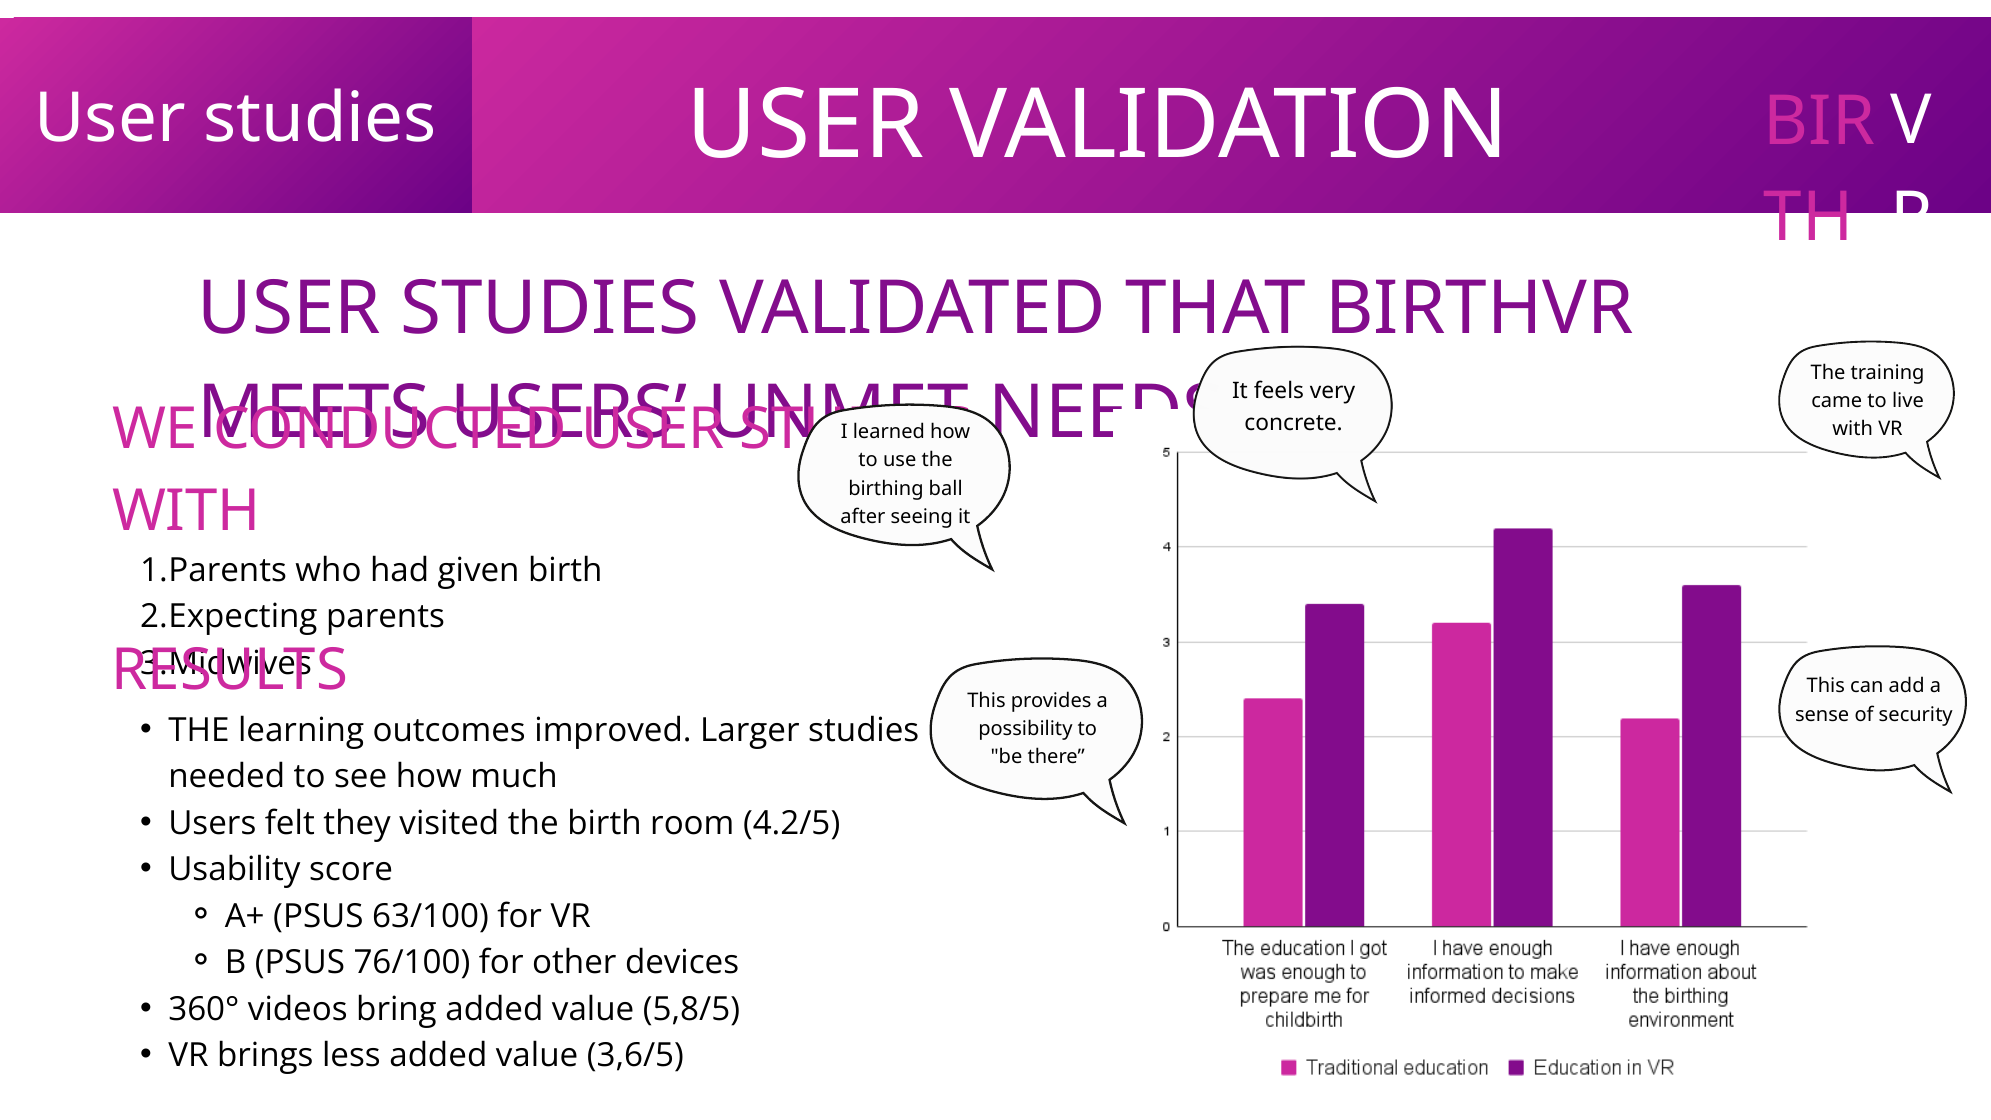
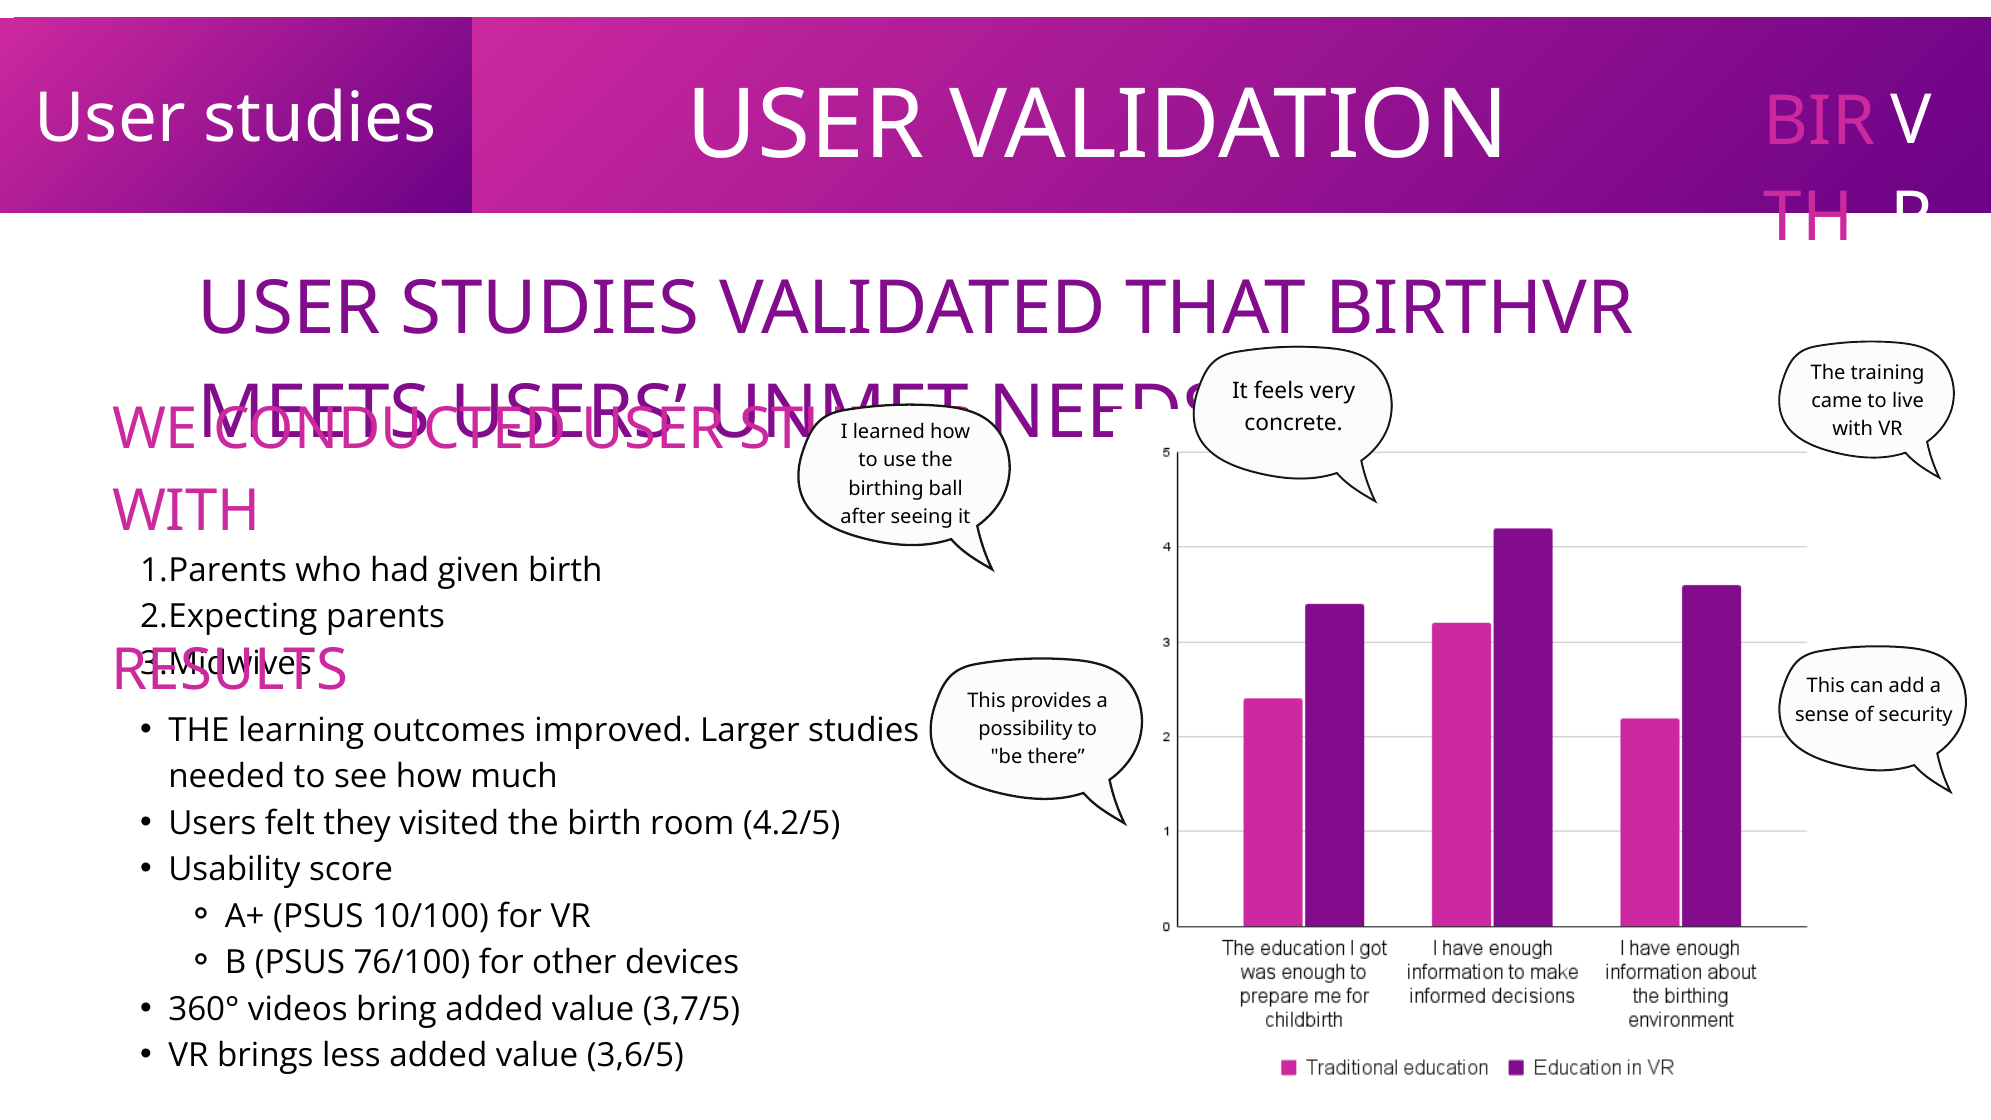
63/100: 63/100 -> 10/100 (431, 916)
5,8/5: 5,8/5 -> 3,7/5 (691, 1009)
